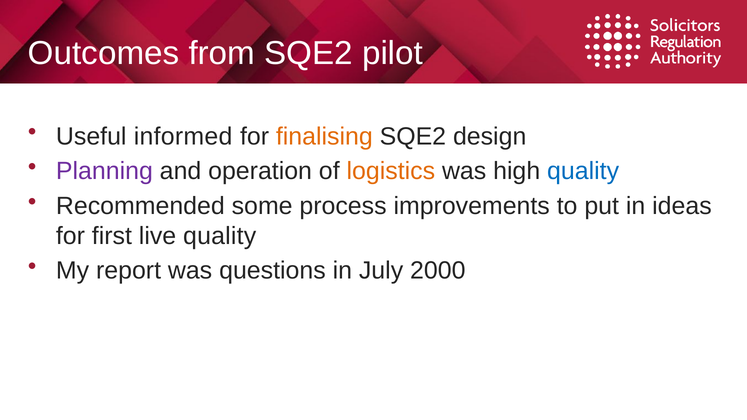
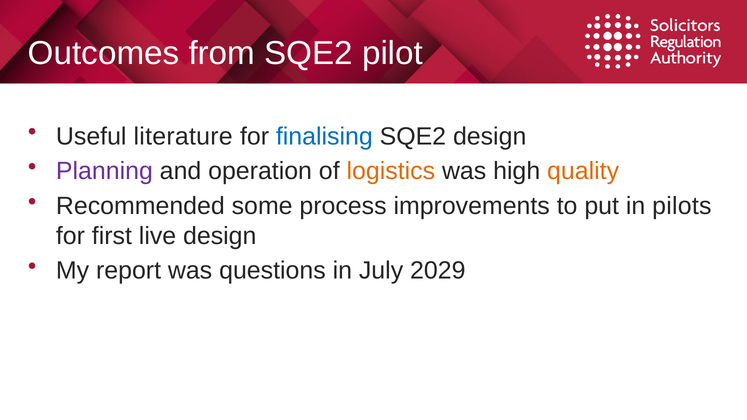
informed: informed -> literature (183, 136)
finalising colour: orange -> blue (324, 136)
quality colour: blue -> orange (583, 171)
ideas: ideas -> pilots (682, 206)
live quality: quality -> design (220, 236)
2000: 2000 -> 2029 (438, 271)
